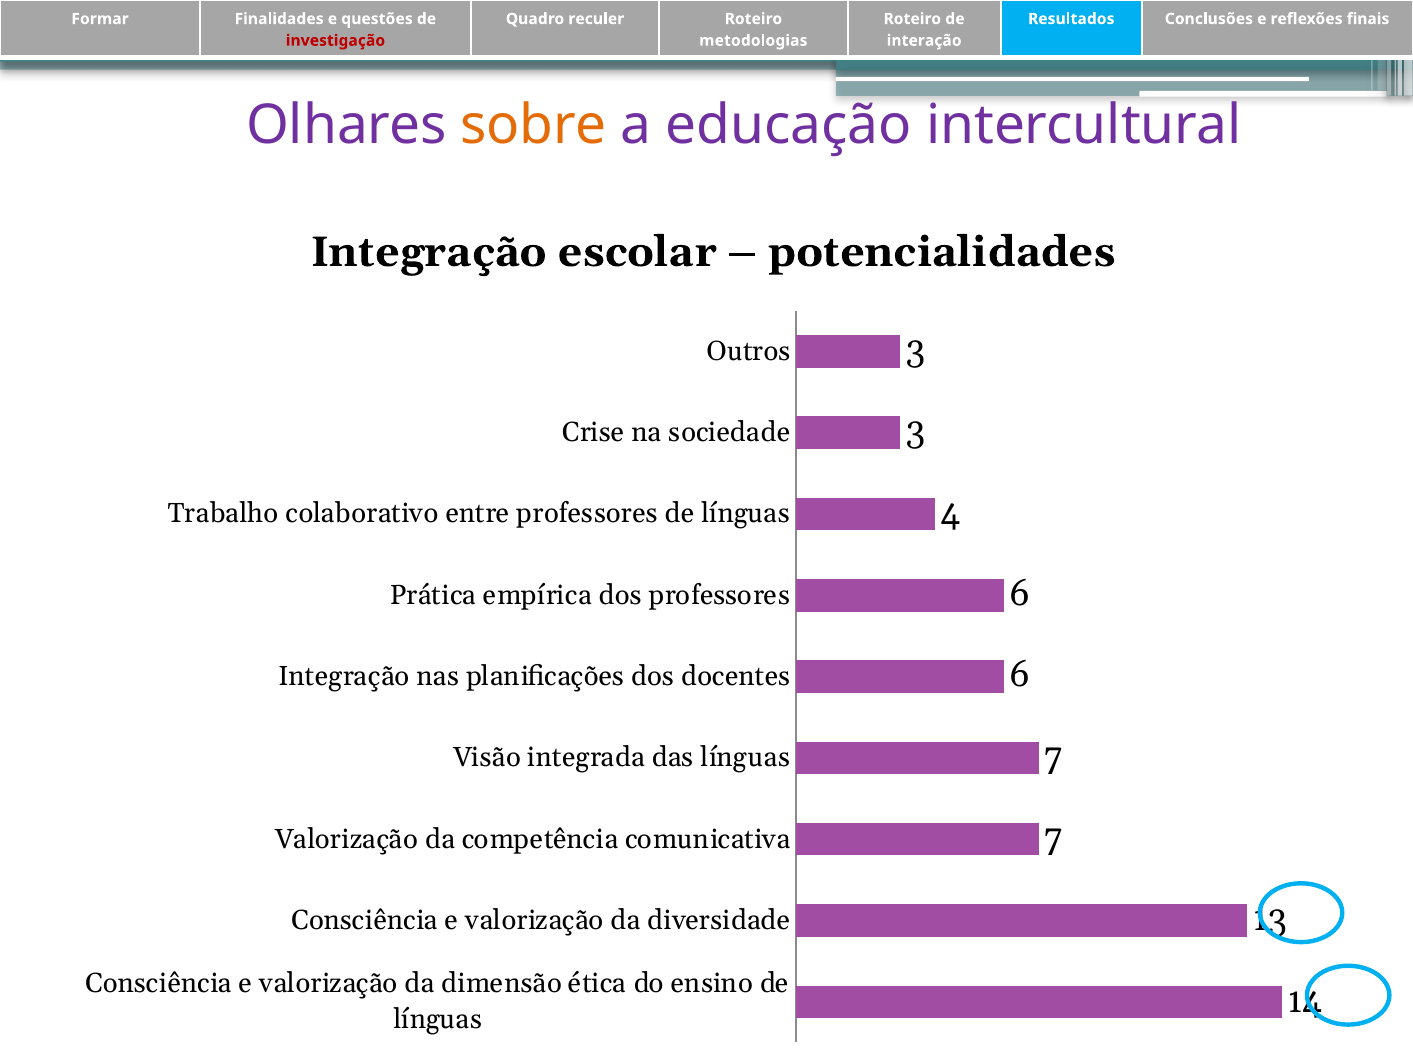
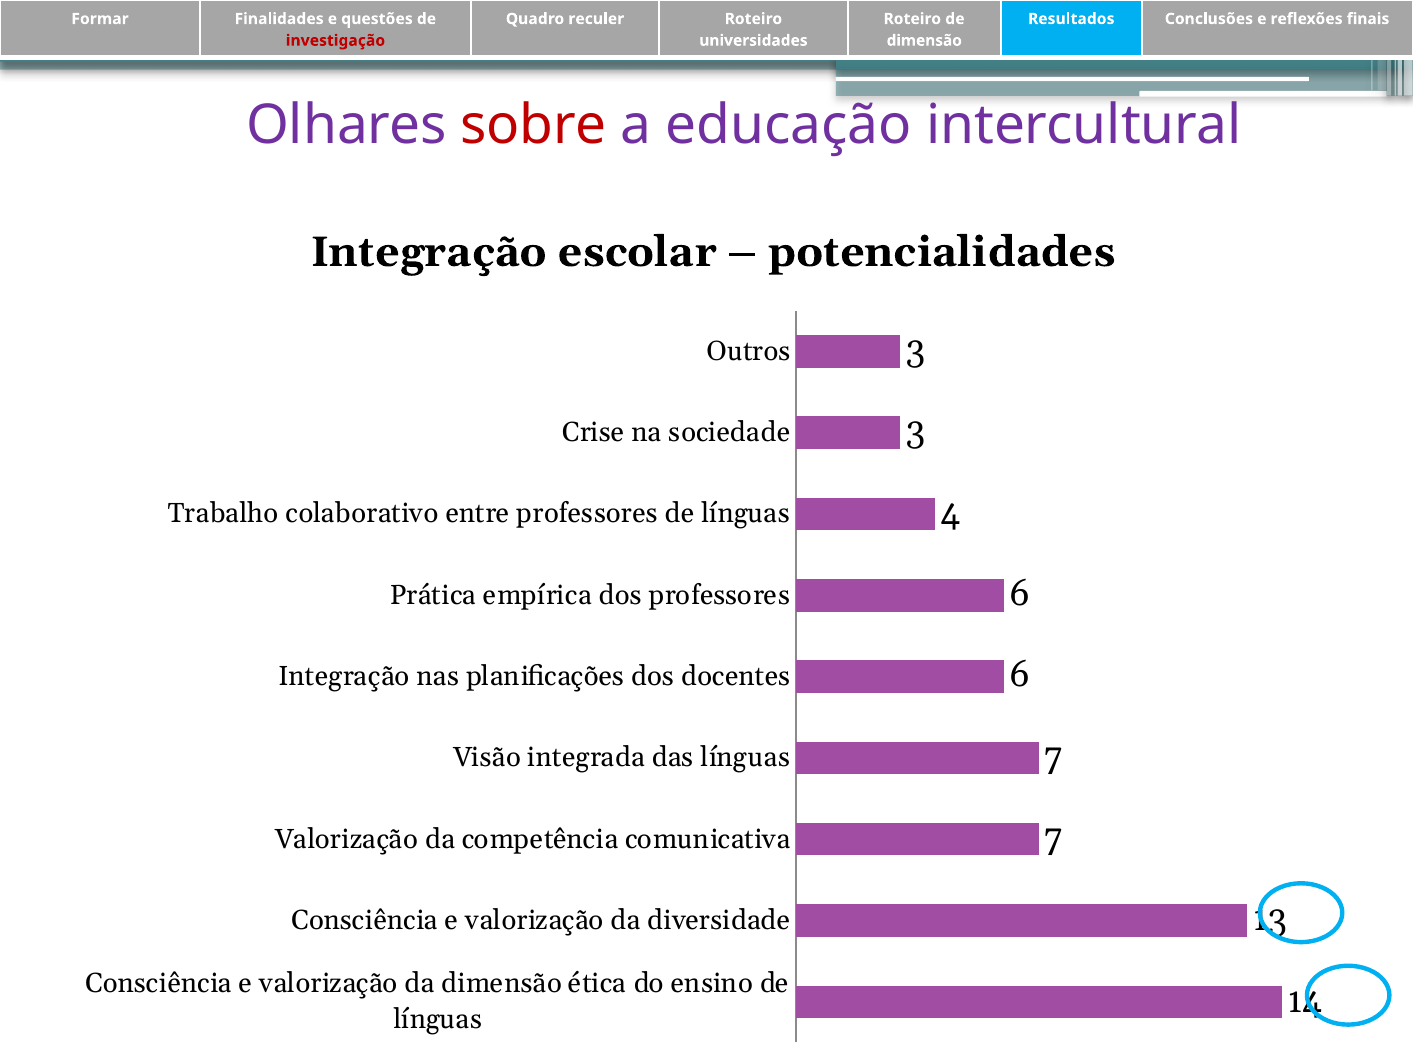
metodologias: metodologias -> universidades (753, 41)
interação: interação -> dimensão (924, 41)
sobre colour: orange -> red (534, 125)
